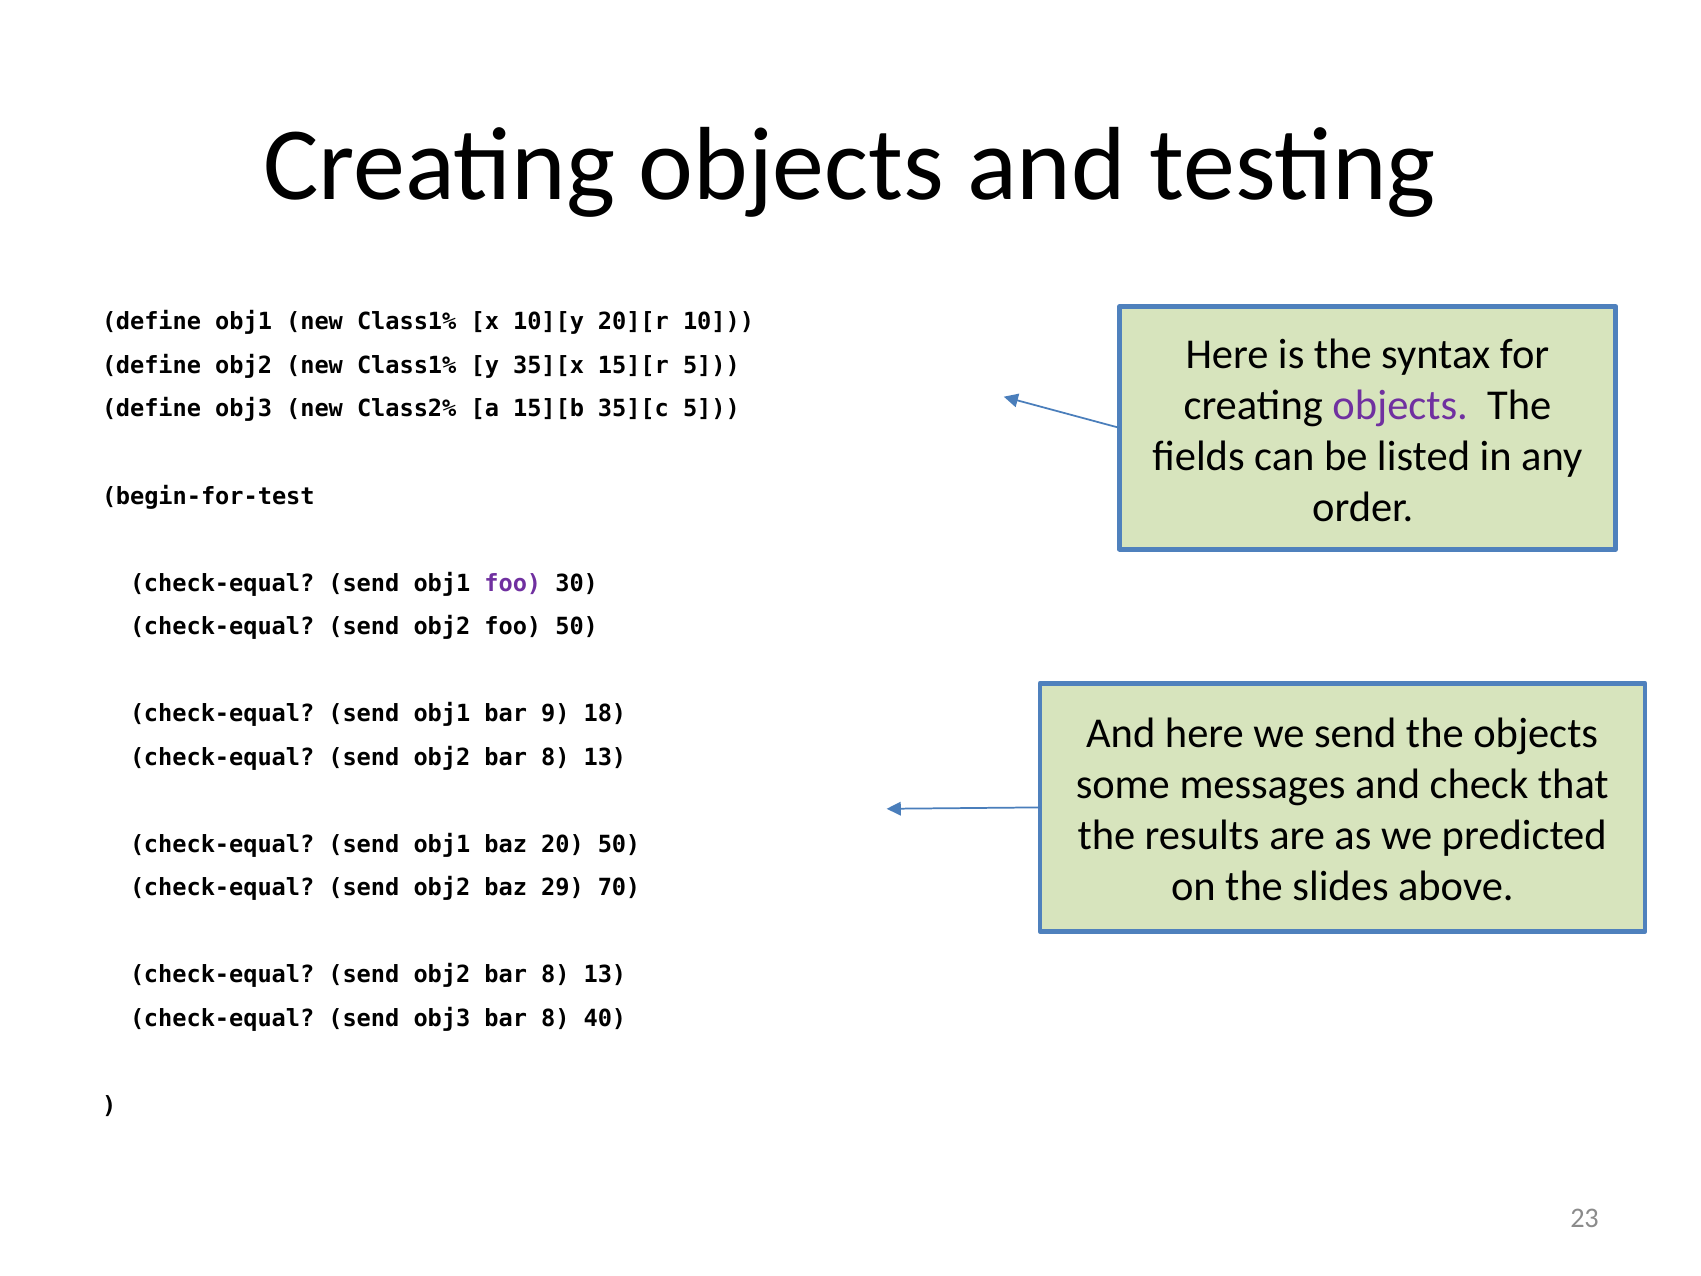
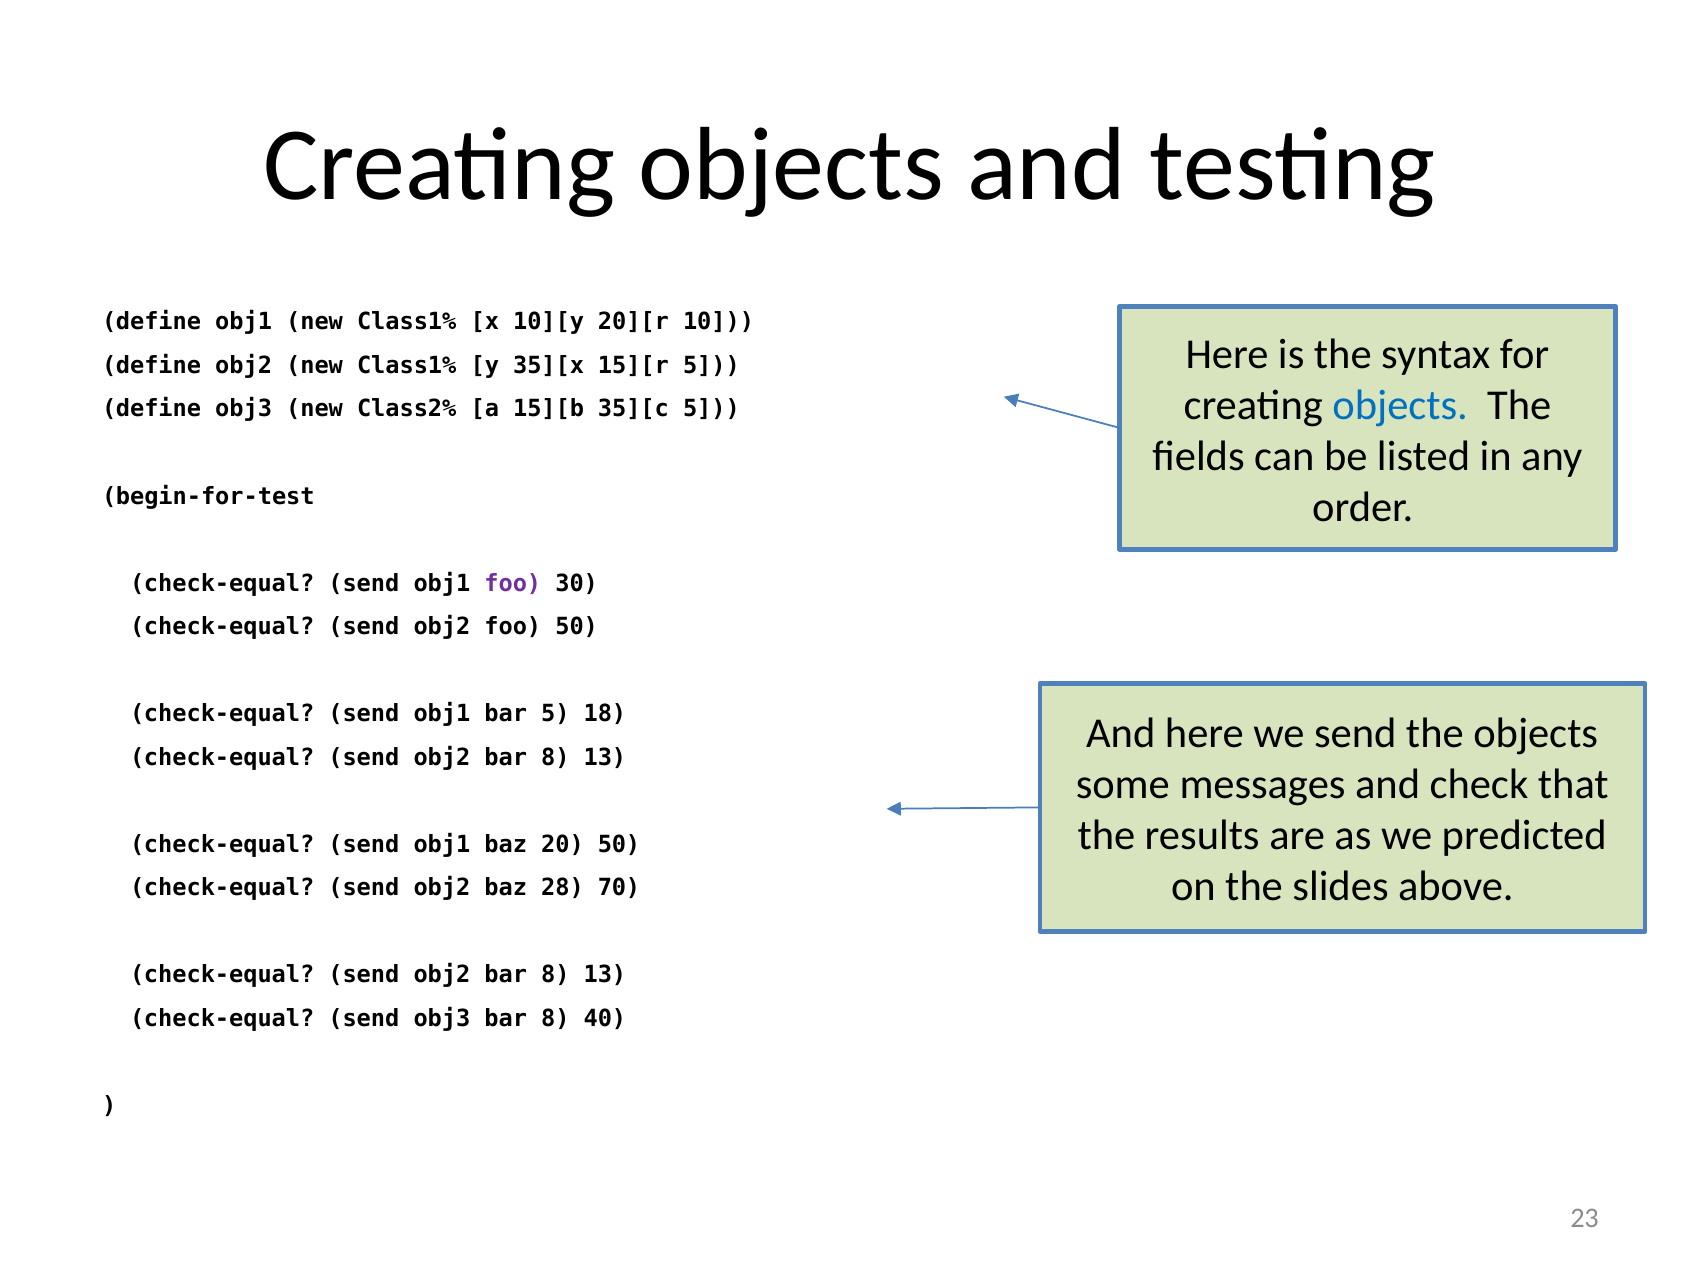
objects colour: purple -> blue (1400, 405)
bar 9: 9 -> 5 (555, 714)
29: 29 -> 28 (562, 888)
